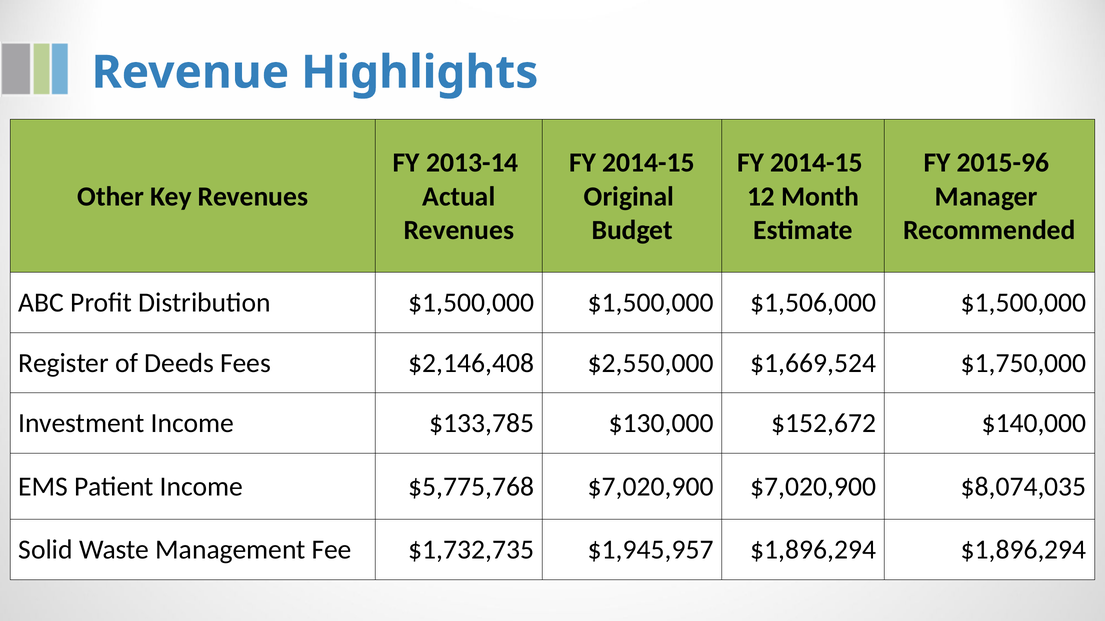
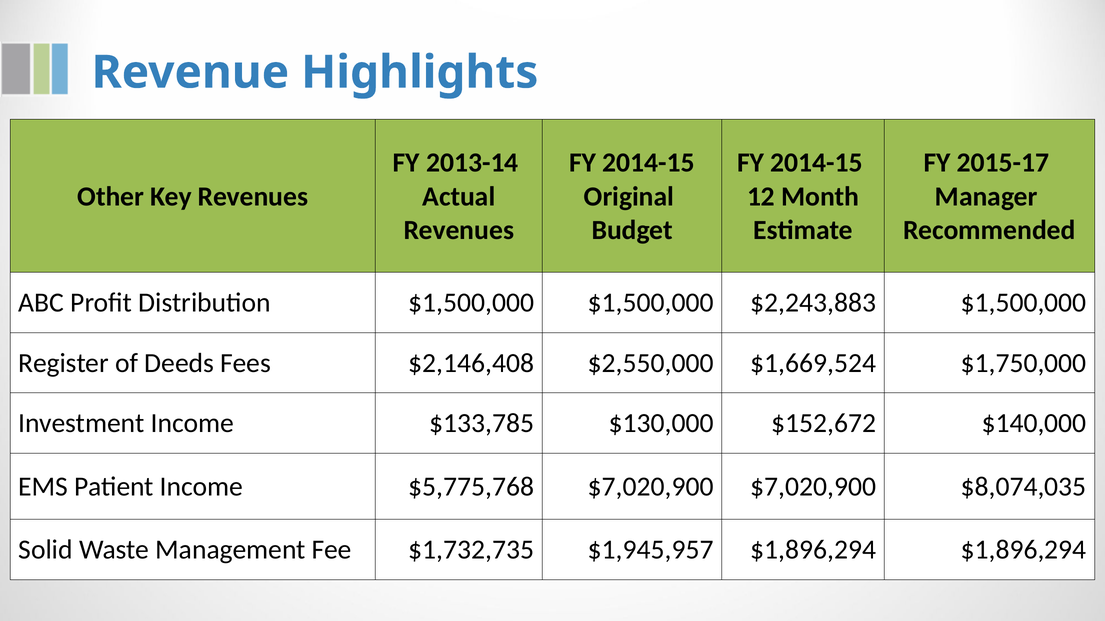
2015-96: 2015-96 -> 2015-17 (1003, 163)
$1,506,000: $1,506,000 -> $2,243,883 (813, 303)
